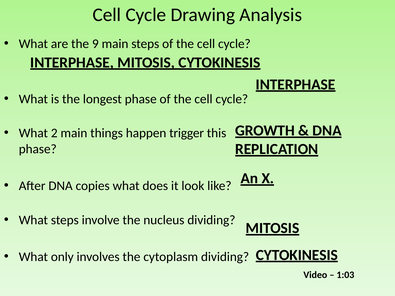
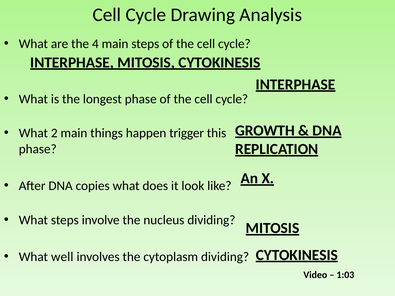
9: 9 -> 4 (95, 44)
only: only -> well (62, 257)
